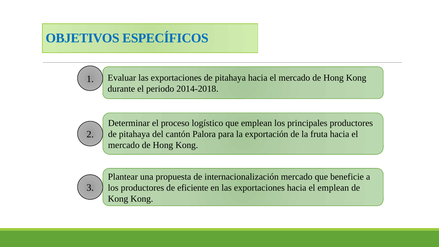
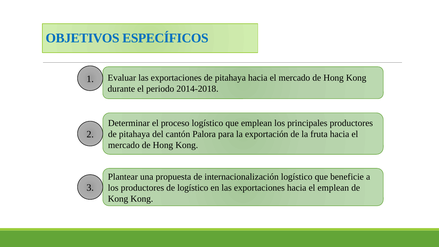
internacionalización mercado: mercado -> logístico (297, 177)
de eficiente: eficiente -> logístico (193, 188)
